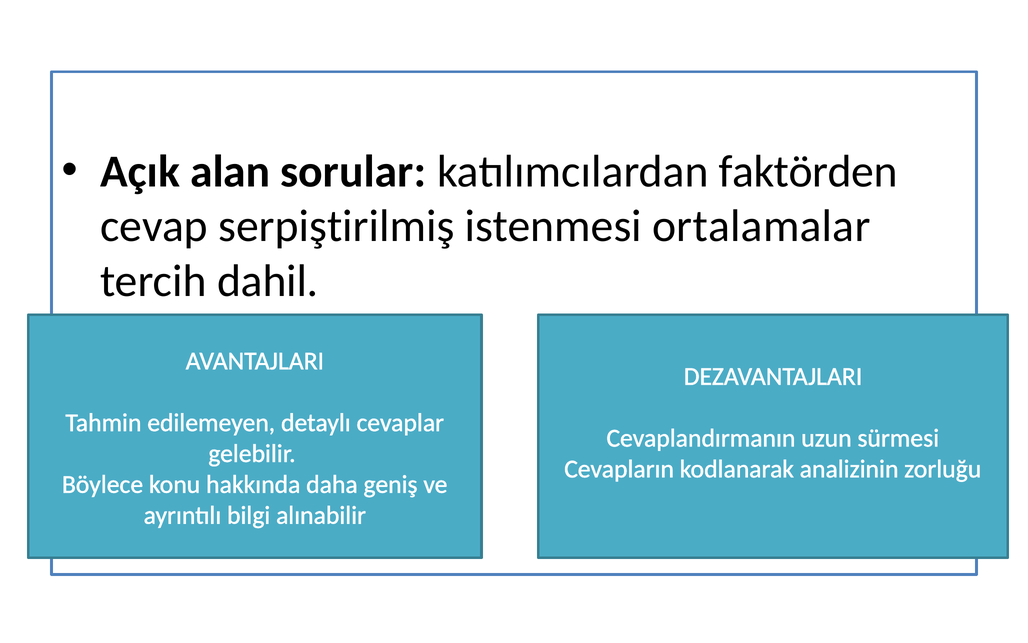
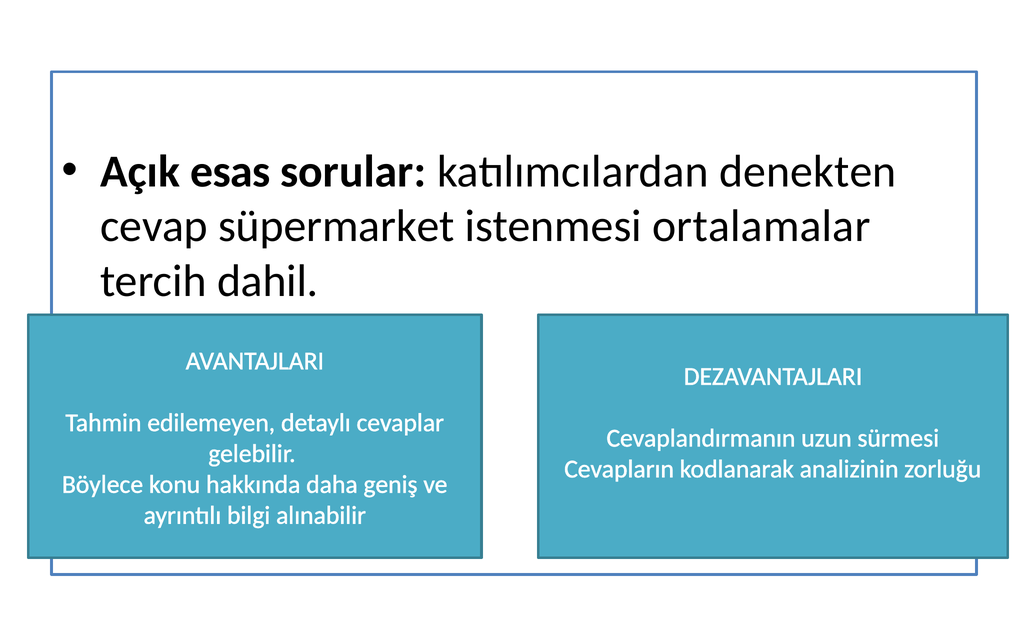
alan: alan -> esas (230, 171)
faktörden: faktörden -> denekten (808, 171)
serpiştirilmiş: serpiştirilmiş -> süpermarket (336, 226)
